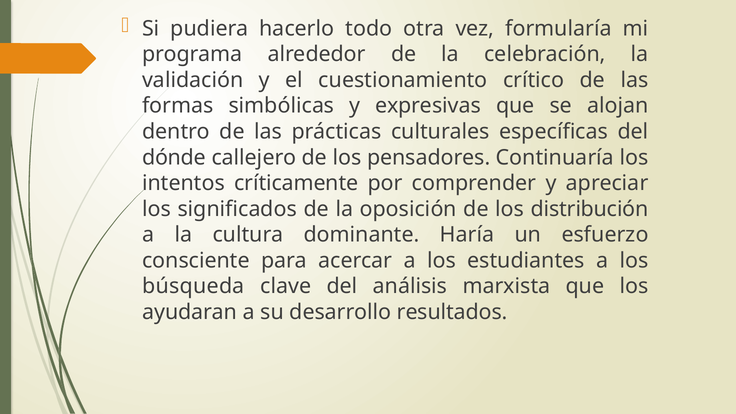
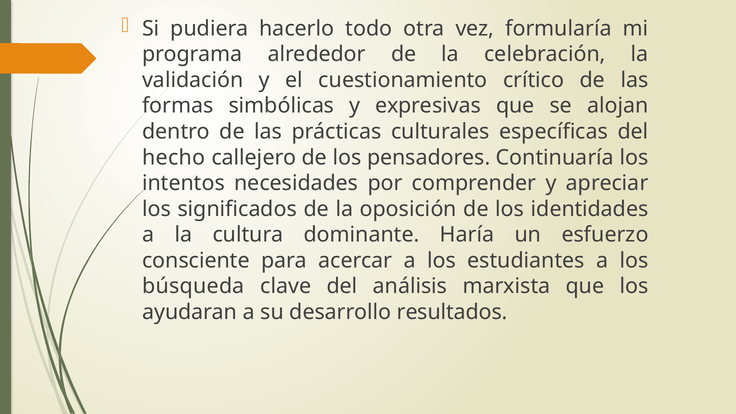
dónde: dónde -> hecho (174, 157)
críticamente: críticamente -> necesidades (296, 183)
distribución: distribución -> identidades (590, 209)
